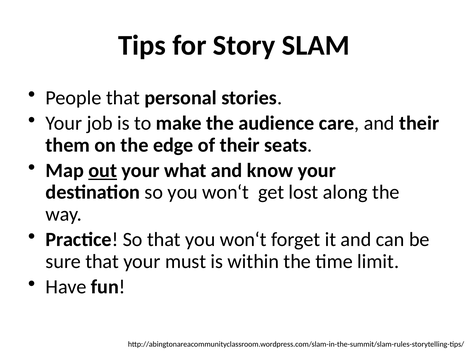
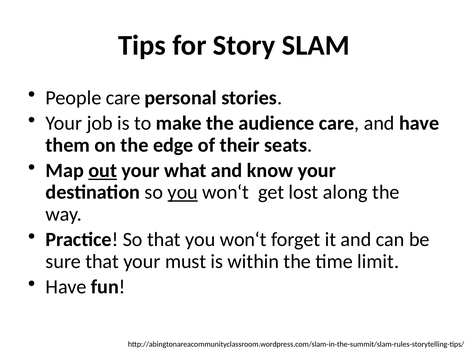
People that: that -> care (123, 98)
and their: their -> have (419, 123)
you underline: none -> present (183, 192)
